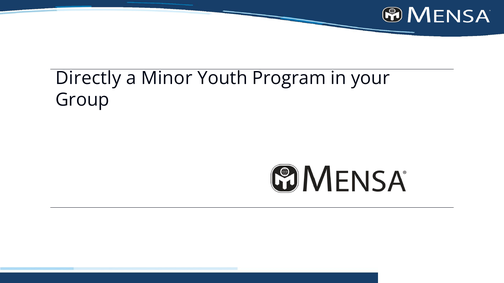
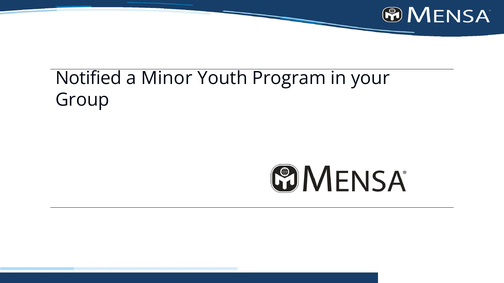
Directly: Directly -> Notified (89, 78)
